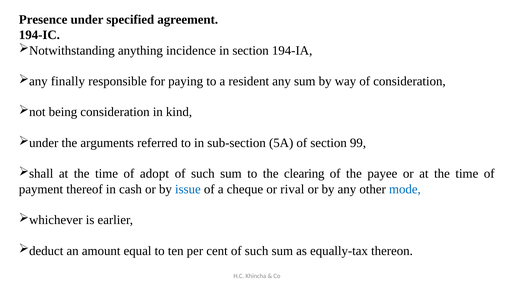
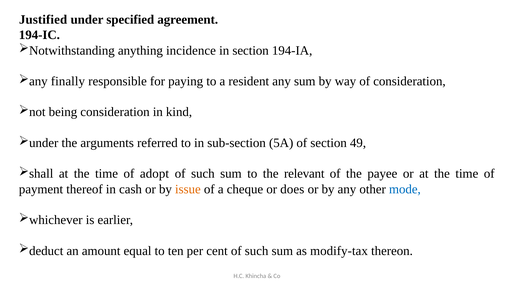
Presence: Presence -> Justified (43, 20)
99: 99 -> 49 (358, 143)
clearing: clearing -> relevant (304, 174)
issue colour: blue -> orange (188, 189)
rival: rival -> does (292, 189)
equally-tax: equally-tax -> modify-tax (339, 251)
